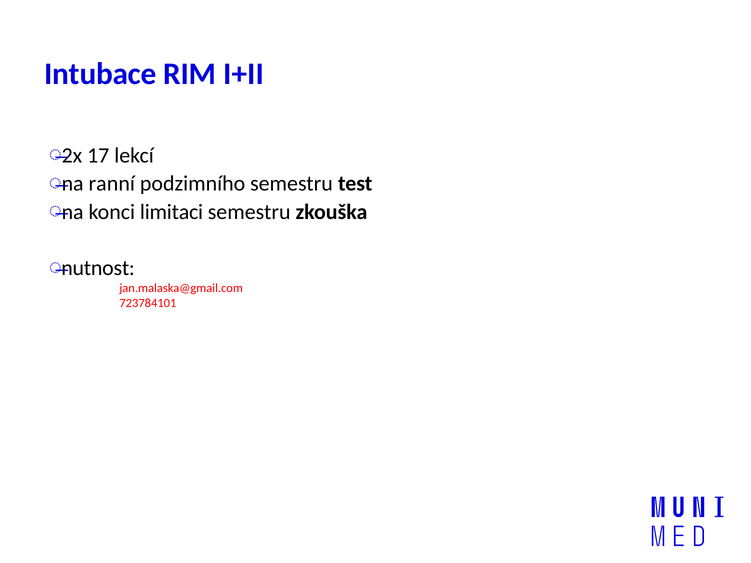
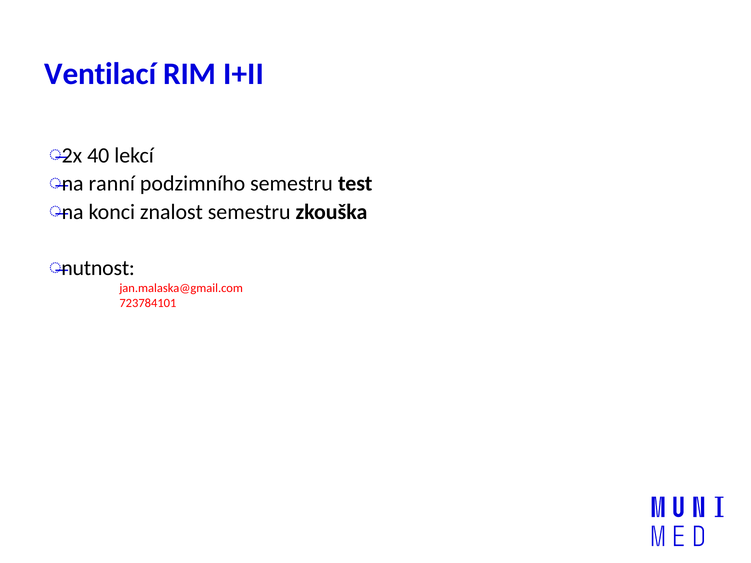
Intubace: Intubace -> Ventilací (100, 74)
17: 17 -> 40 (98, 156)
limitaci: limitaci -> znalost (171, 212)
